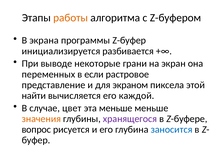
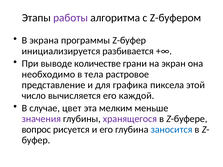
работы colour: orange -> purple (71, 18)
некоторые: некоторые -> количестве (98, 64)
переменных: переменных -> необходимо (48, 74)
если: если -> тела (94, 74)
экраном: экраном -> графика (130, 85)
найти: найти -> число (34, 96)
эта меньше: меньше -> мелким (116, 108)
значения colour: orange -> purple (41, 119)
